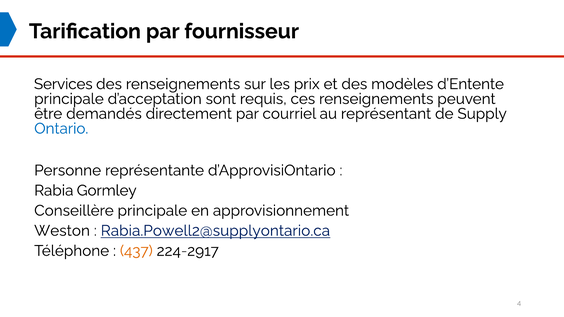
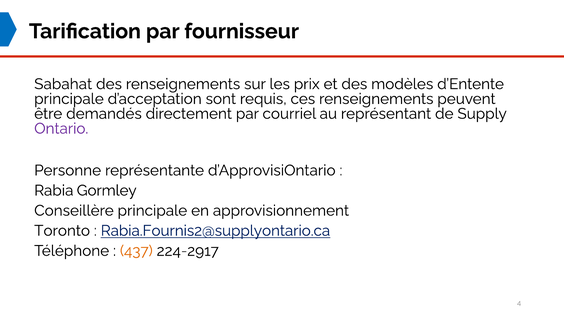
Services: Services -> Sabahat (63, 84)
Ontario colour: blue -> purple (61, 129)
Weston: Weston -> Toronto (62, 231)
Rabia.Powell2@supplyontario.ca: Rabia.Powell2@supplyontario.ca -> Rabia.Fournis2@supplyontario.ca (215, 231)
